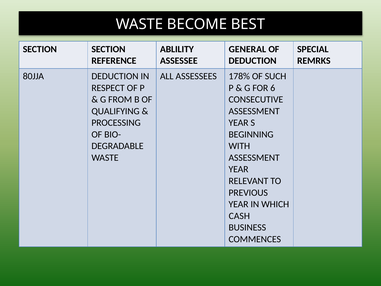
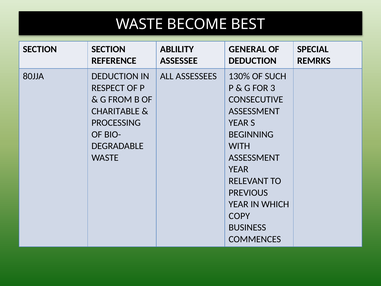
178%: 178% -> 130% (239, 76)
6: 6 -> 3 (273, 88)
QUALIFYING: QUALIFYING -> CHARITABLE (116, 111)
CASH: CASH -> COPY (239, 216)
